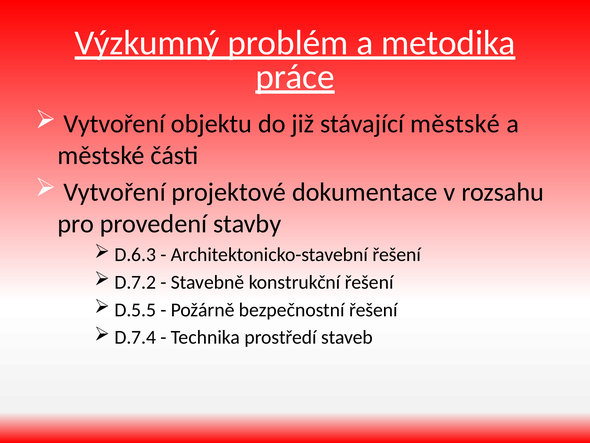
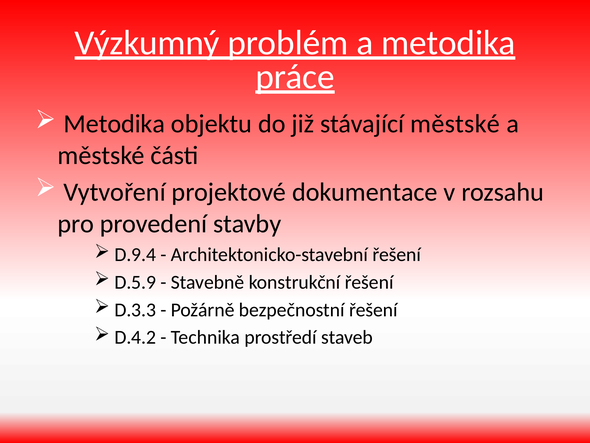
Vytvoření: Vytvoření -> Metodika (114, 124)
D.6.3: D.6.3 -> D.9.4 (135, 254)
D.7.2: D.7.2 -> D.5.9 (135, 282)
D.5.5: D.5.5 -> D.3.3 (135, 310)
D.7.4: D.7.4 -> D.4.2 (135, 337)
